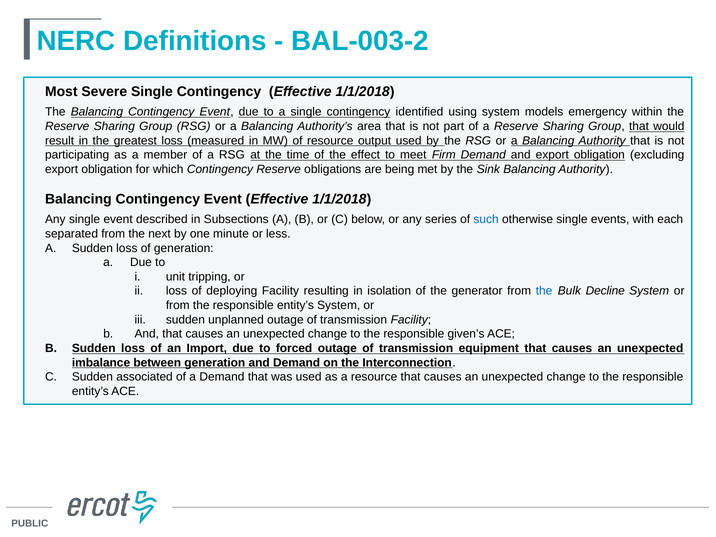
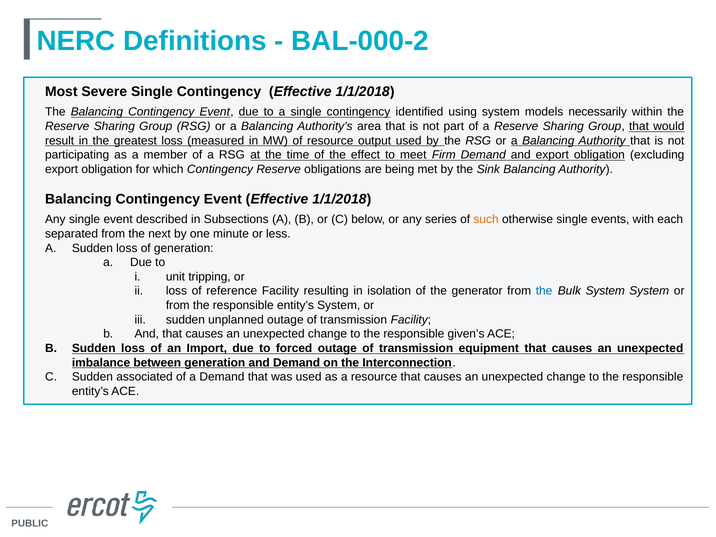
BAL-003-2: BAL-003-2 -> BAL-000-2 (360, 41)
emergency: emergency -> necessarily (598, 112)
such colour: blue -> orange (486, 219)
deploying: deploying -> reference (232, 291)
Bulk Decline: Decline -> System (605, 291)
